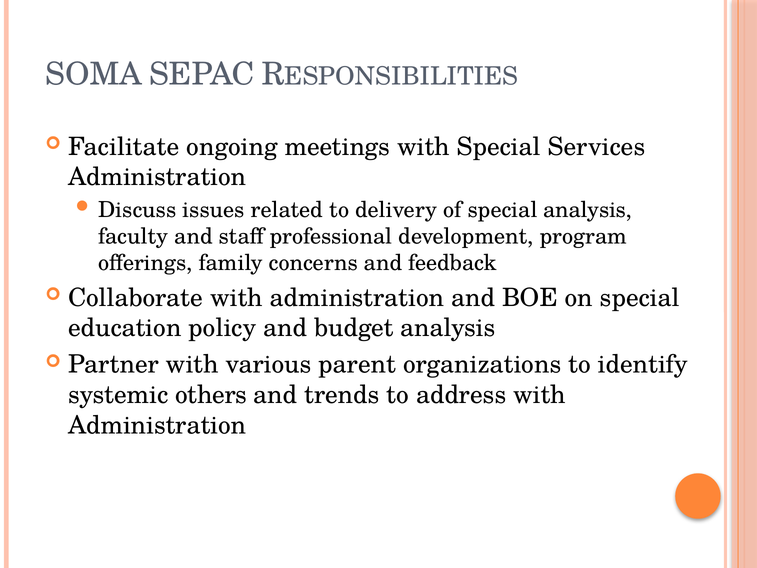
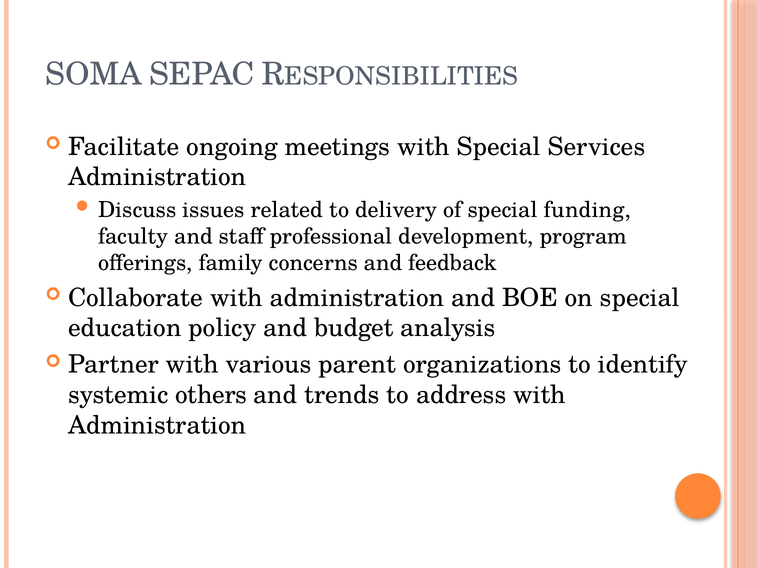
special analysis: analysis -> funding (587, 210)
